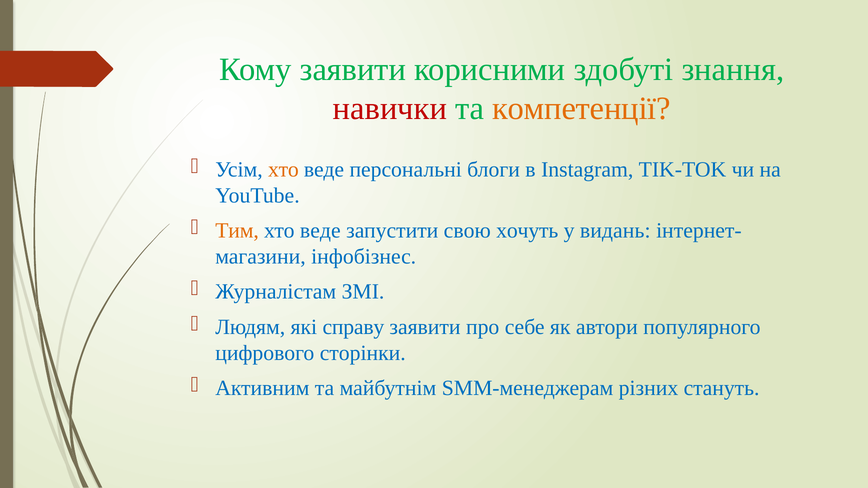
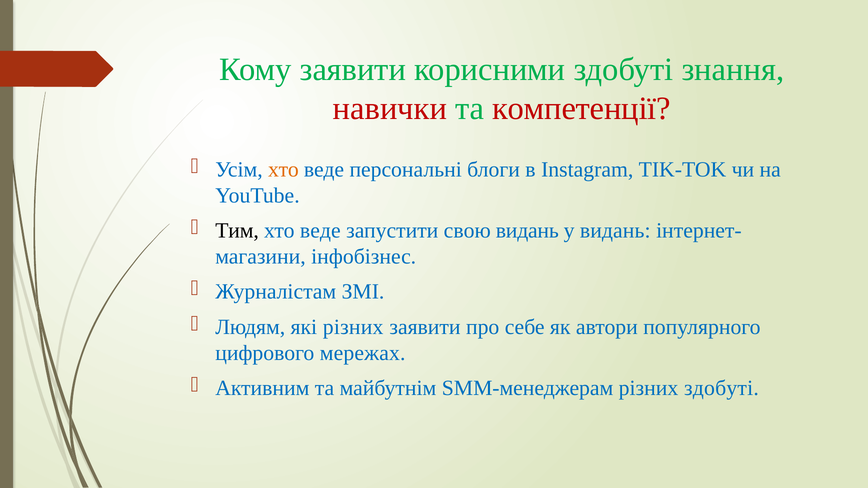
компетенції colour: orange -> red (581, 109)
Тим colour: orange -> black (237, 231)
свою хочуть: хочуть -> видань (527, 231)
які справу: справу -> різних (353, 327)
сторінки: сторінки -> мережах (363, 353)
різних стануть: стануть -> здобуті (721, 388)
